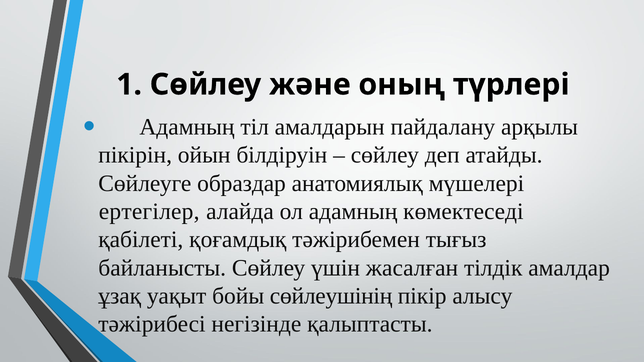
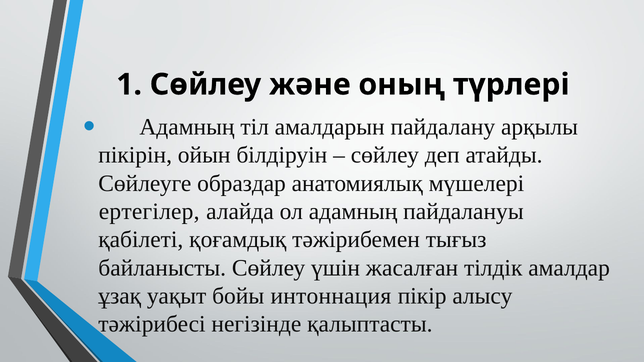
көмектеседі: көмектеседі -> пайдалануы (463, 212)
сөйлеушінің: сөйлеушінің -> интоннация (331, 296)
